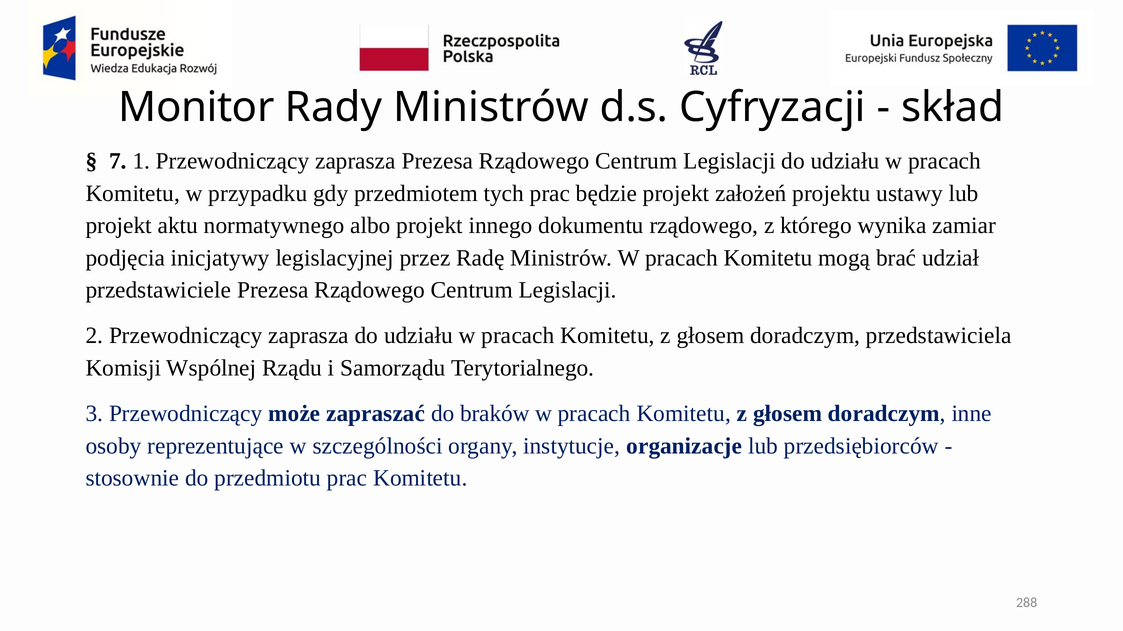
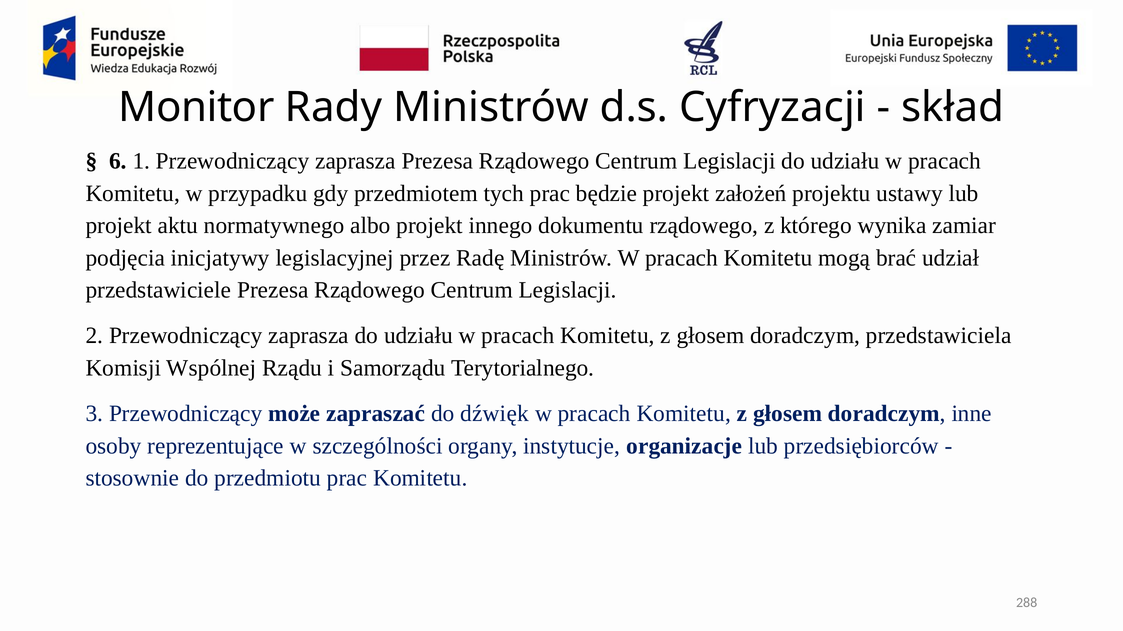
7: 7 -> 6 (118, 161)
braków: braków -> dźwięk (495, 414)
